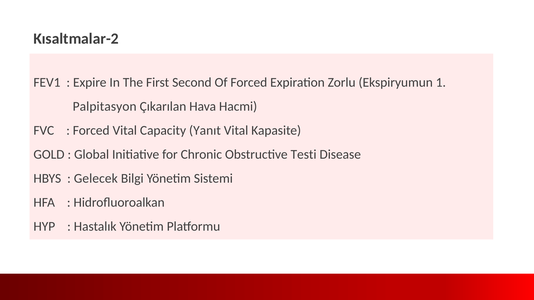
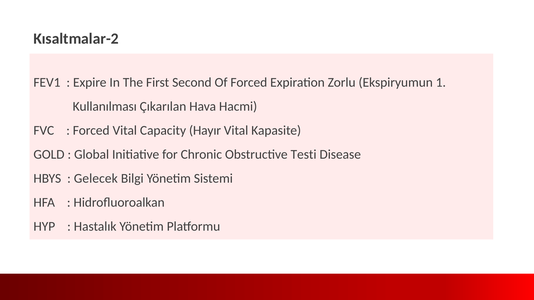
Palpitasyon: Palpitasyon -> Kullanılması (105, 107)
Yanıt: Yanıt -> Hayır (205, 131)
